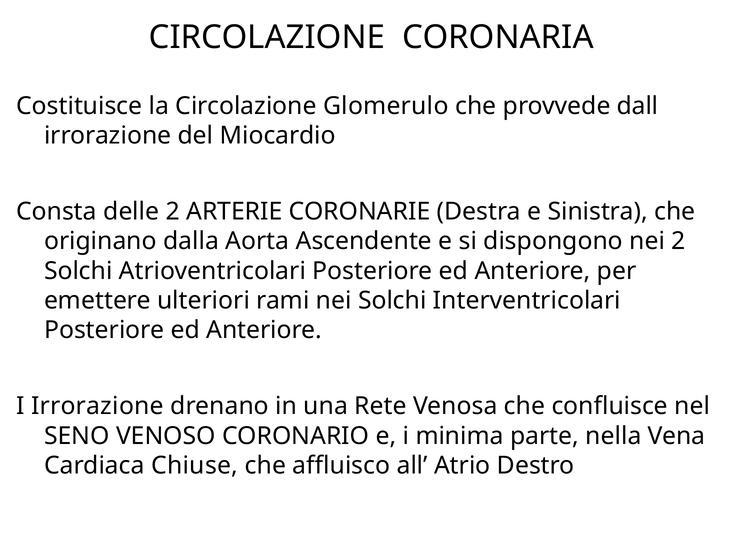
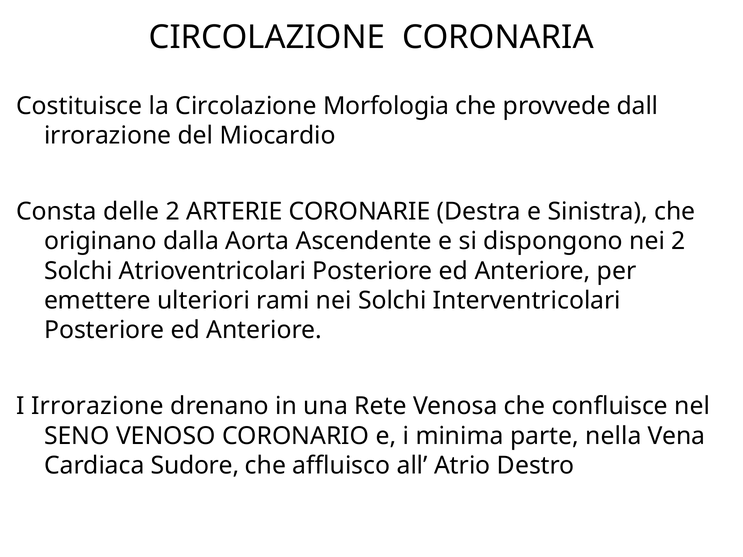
Glomerulo: Glomerulo -> Morfologia (386, 106)
Chiuse: Chiuse -> Sudore (195, 466)
